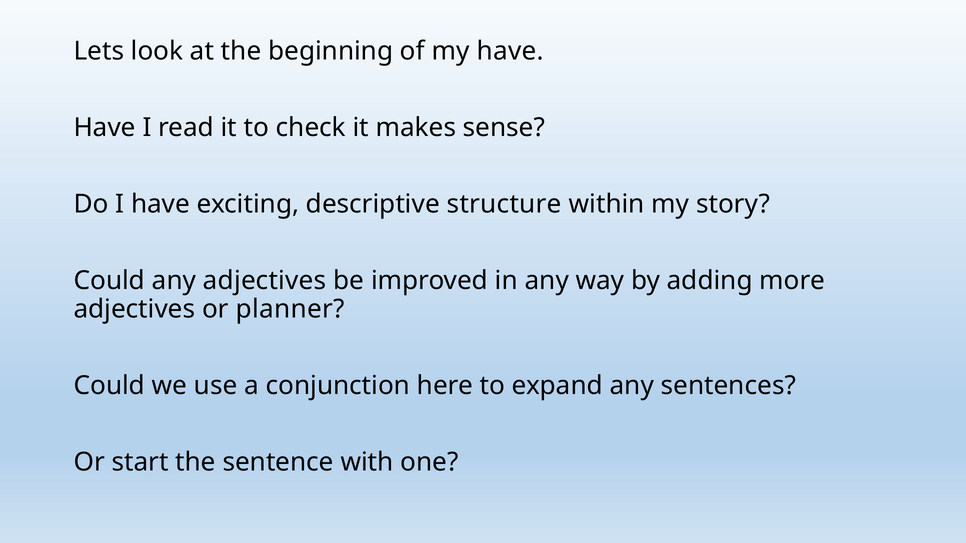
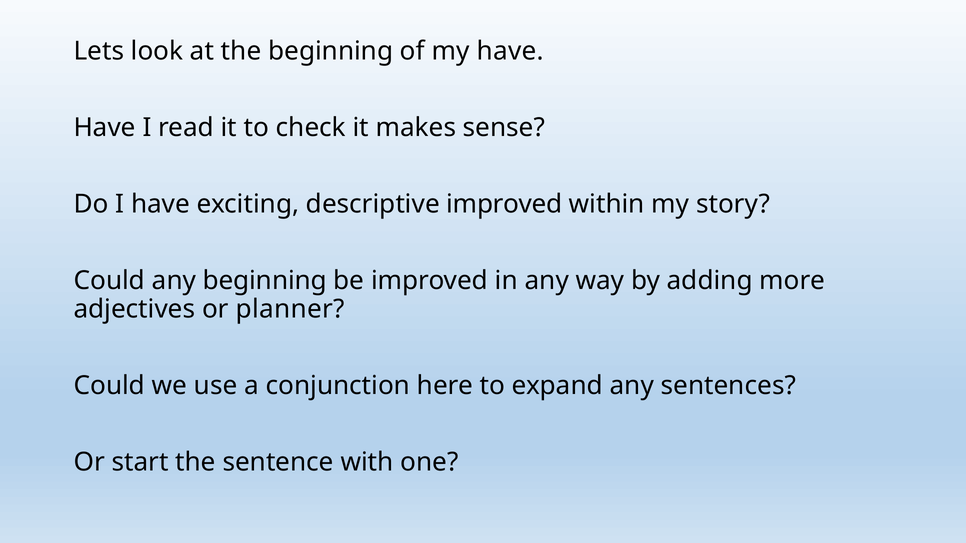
descriptive structure: structure -> improved (504, 204)
any adjectives: adjectives -> beginning (265, 281)
